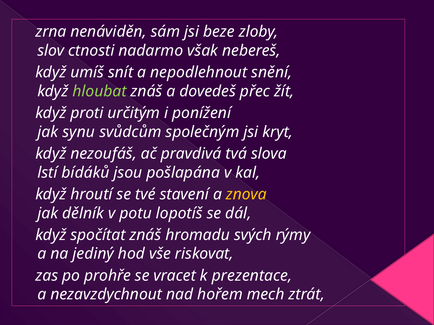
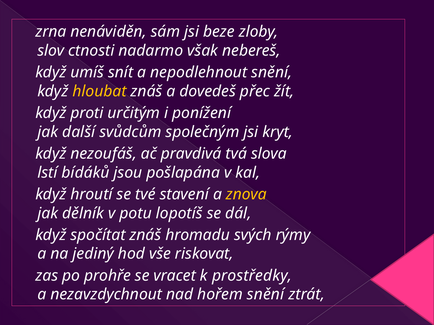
hloubat colour: light green -> yellow (99, 91)
synu: synu -> další (79, 132)
prezentace: prezentace -> prostředky (252, 276)
hořem mech: mech -> snění (266, 295)
